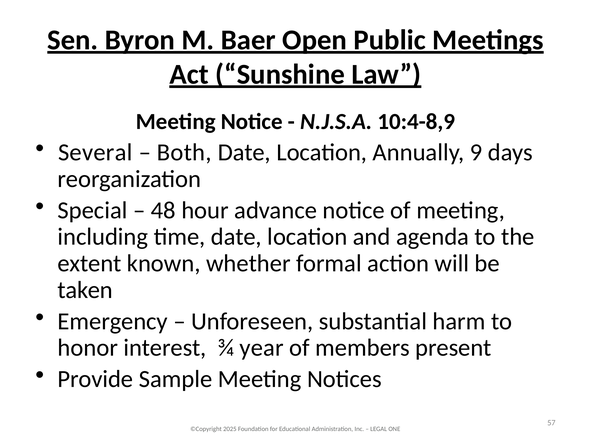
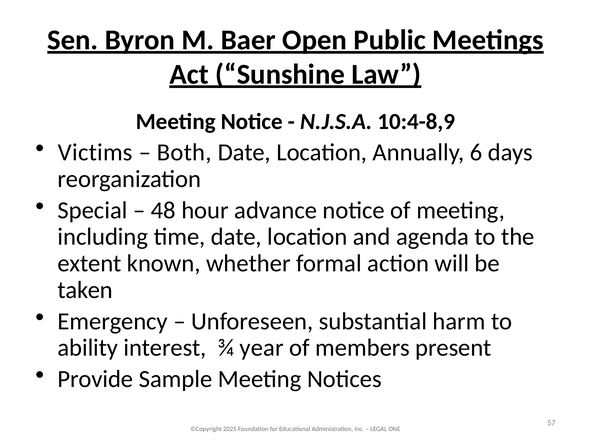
Several: Several -> Victims (95, 152)
9: 9 -> 6 (476, 152)
honor: honor -> ability (88, 348)
